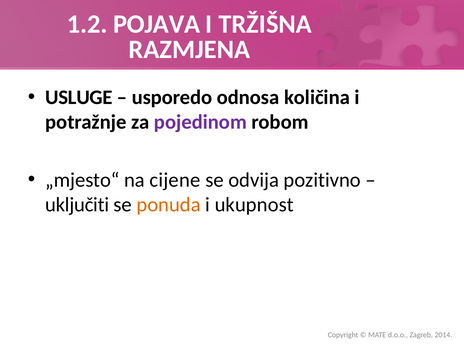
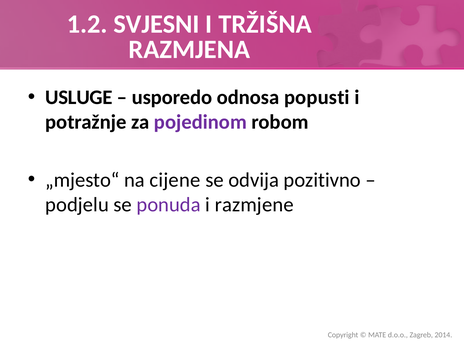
POJAVA: POJAVA -> SVJESNI (157, 24)
količina: količina -> popusti (317, 97)
uključiti: uključiti -> podjelu (77, 205)
ponuda colour: orange -> purple (169, 205)
ukupnost: ukupnost -> razmjene (254, 205)
